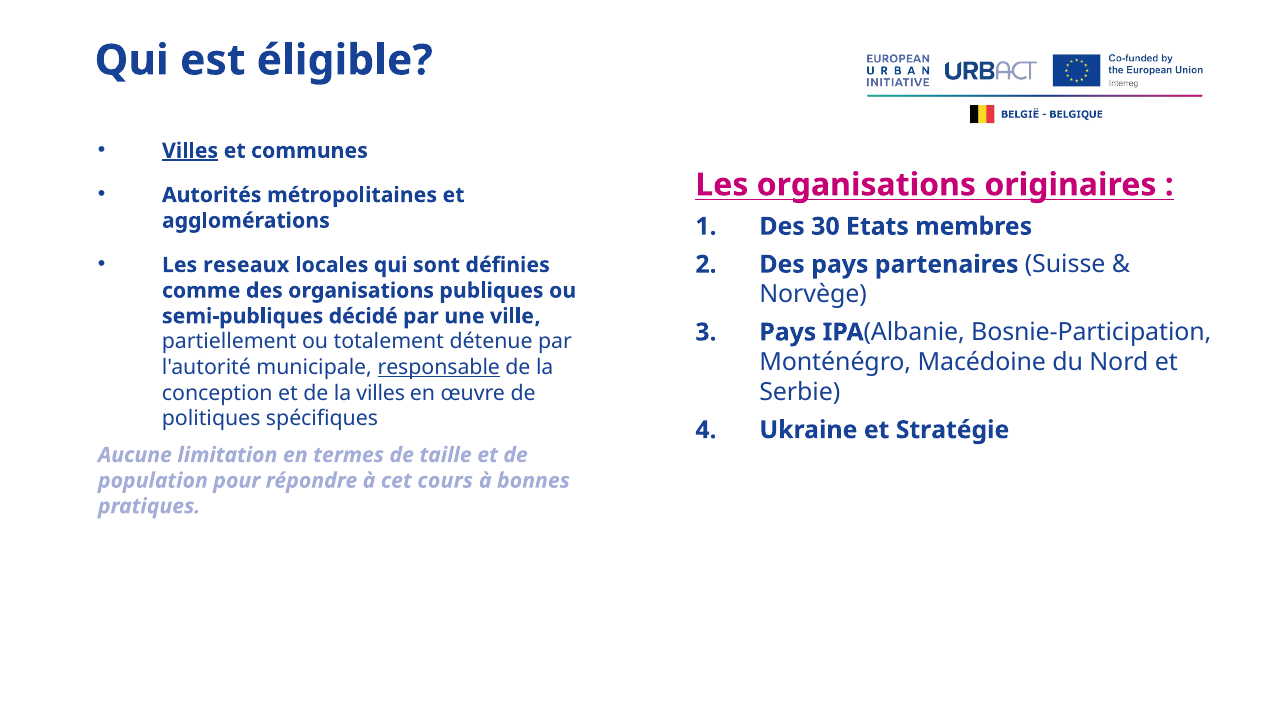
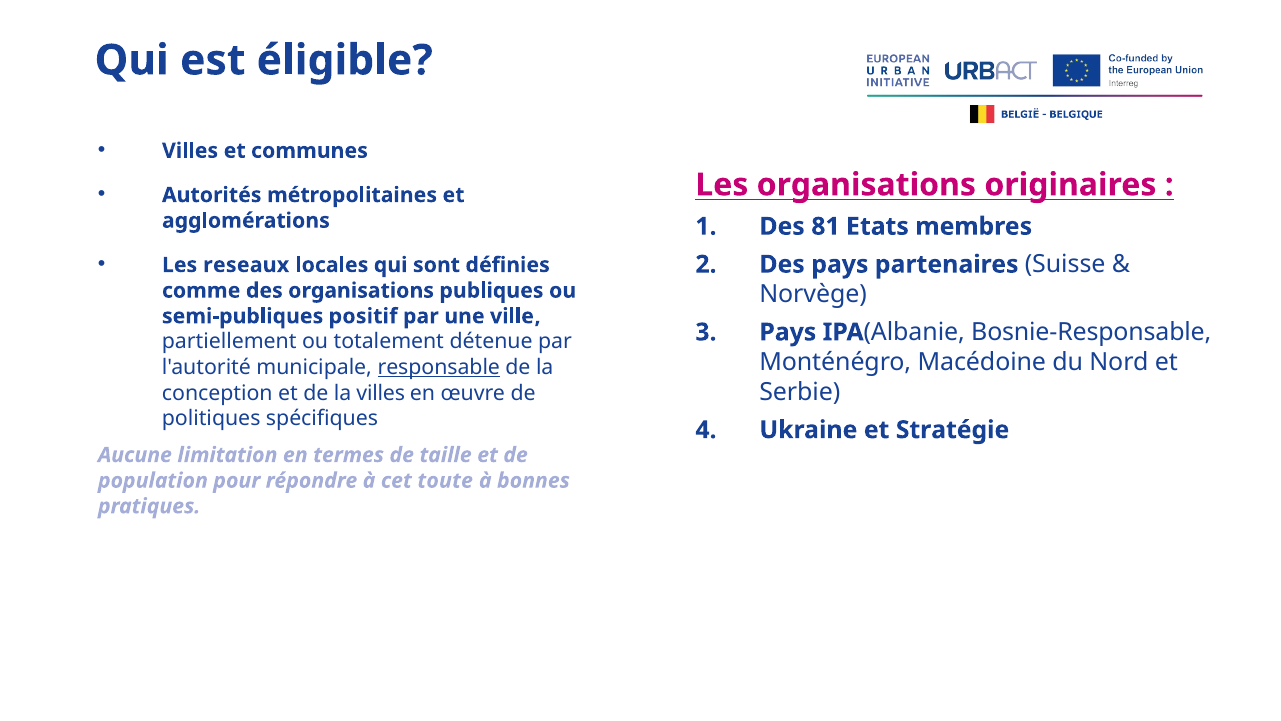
Villes underline: present -> none (190, 151)
30: 30 -> 81 (825, 226)
décidé: décidé -> positif (363, 316)
Bosnie-Participation: Bosnie-Participation -> Bosnie-Responsable (1091, 332)
cours: cours -> toute (445, 480)
